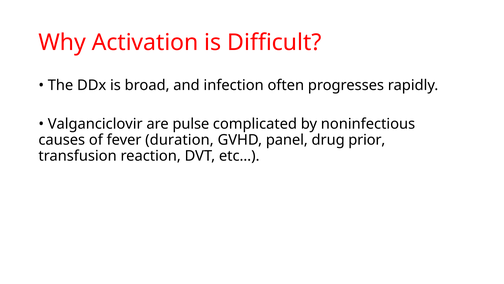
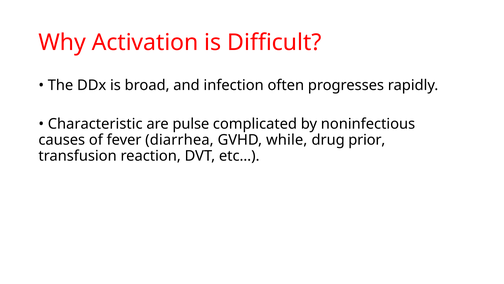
Valganciclovir: Valganciclovir -> Characteristic (95, 124)
duration: duration -> diarrhea (179, 140)
panel: panel -> while (287, 140)
